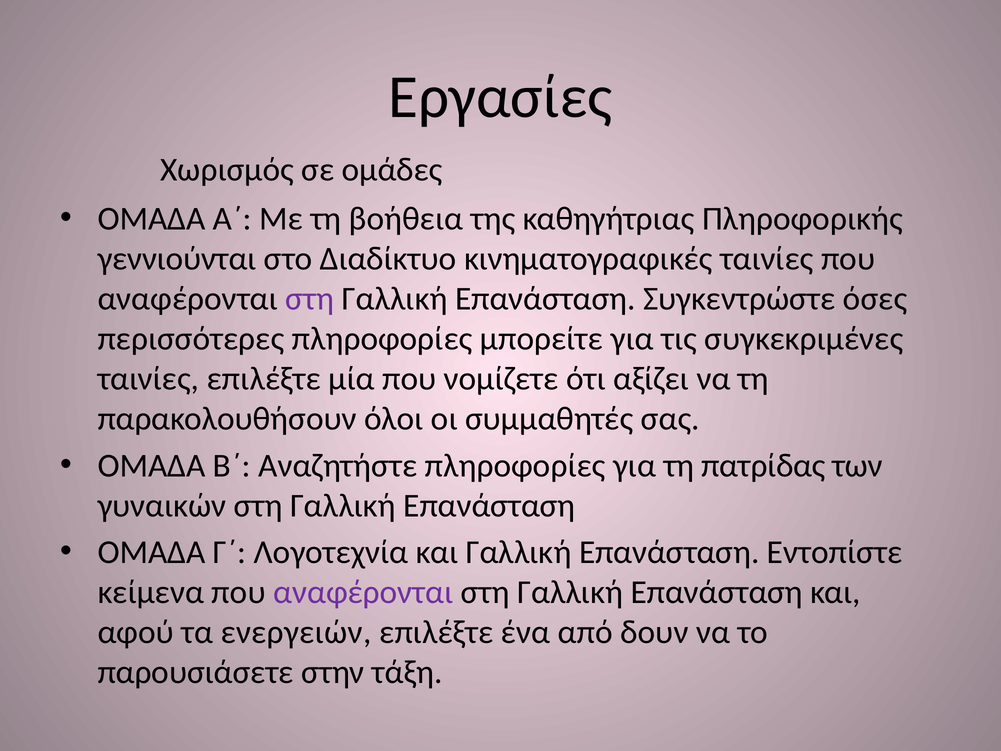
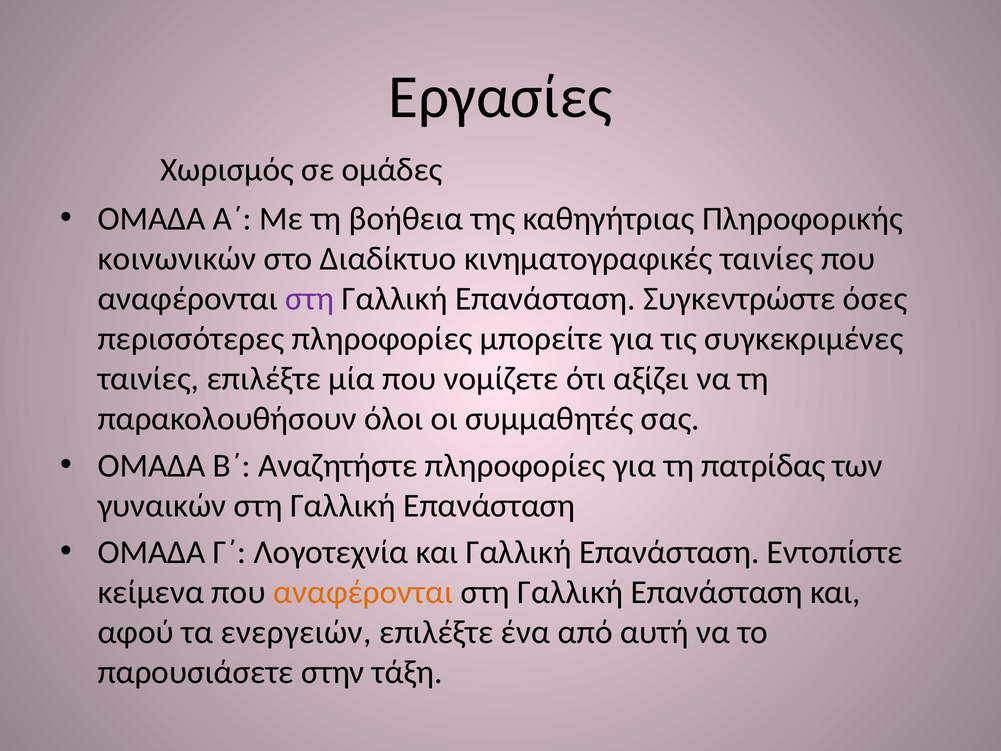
γεννιούνται: γεννιούνται -> κοινωνικών (177, 259)
αναφέρονται colour: purple -> orange (363, 592)
δουν: δουν -> αυτή (654, 632)
